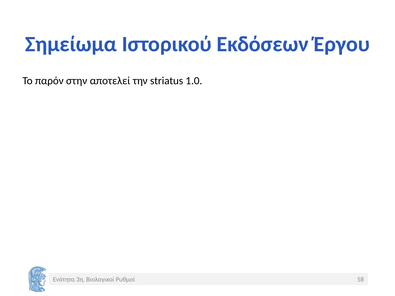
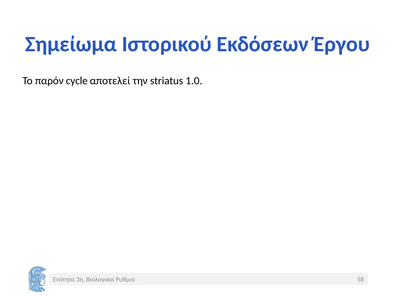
στην: στην -> cycle (77, 81)
